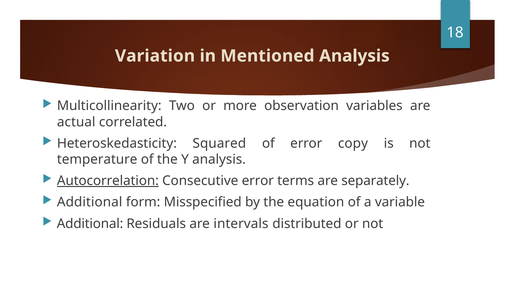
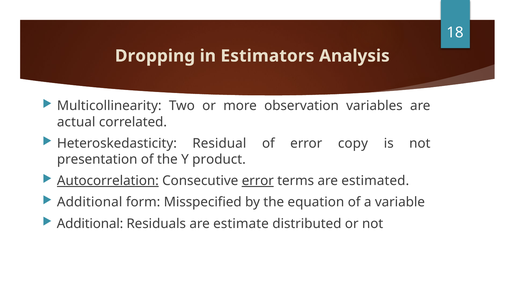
Variation: Variation -> Dropping (155, 56)
Mentioned: Mentioned -> Estimators (267, 56)
Squared: Squared -> Residual (219, 144)
temperature: temperature -> presentation (97, 160)
Y analysis: analysis -> product (219, 160)
error underline: none -> present (258, 181)
separately: separately -> estimated (375, 181)
intervals: intervals -> estimate (241, 224)
